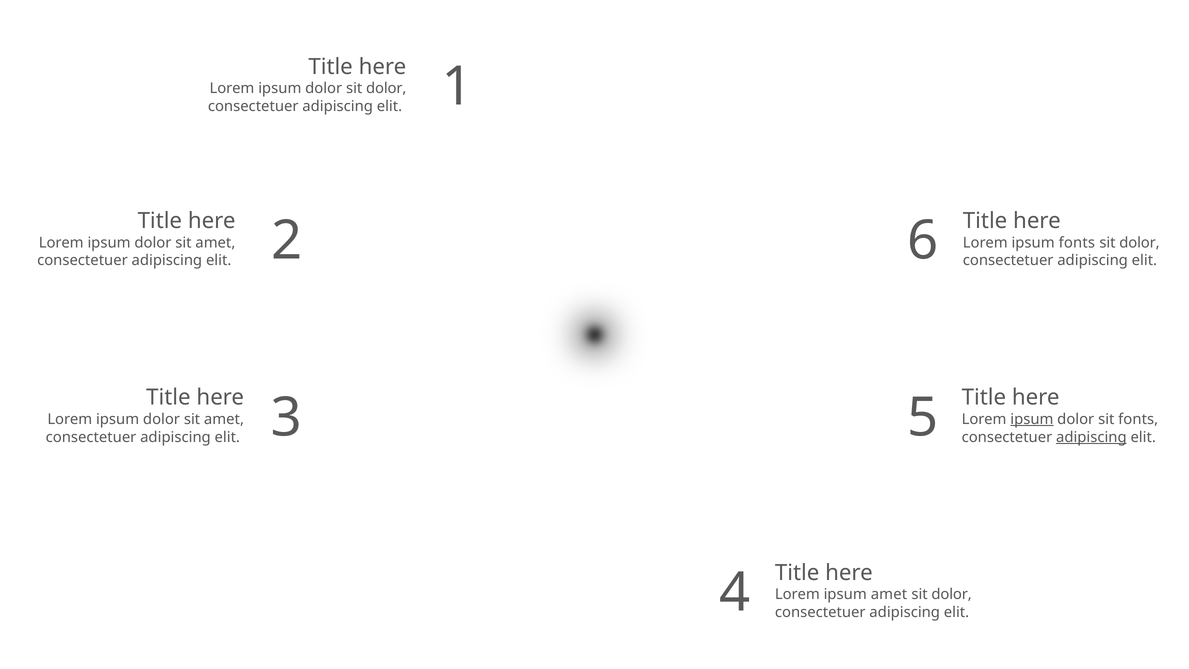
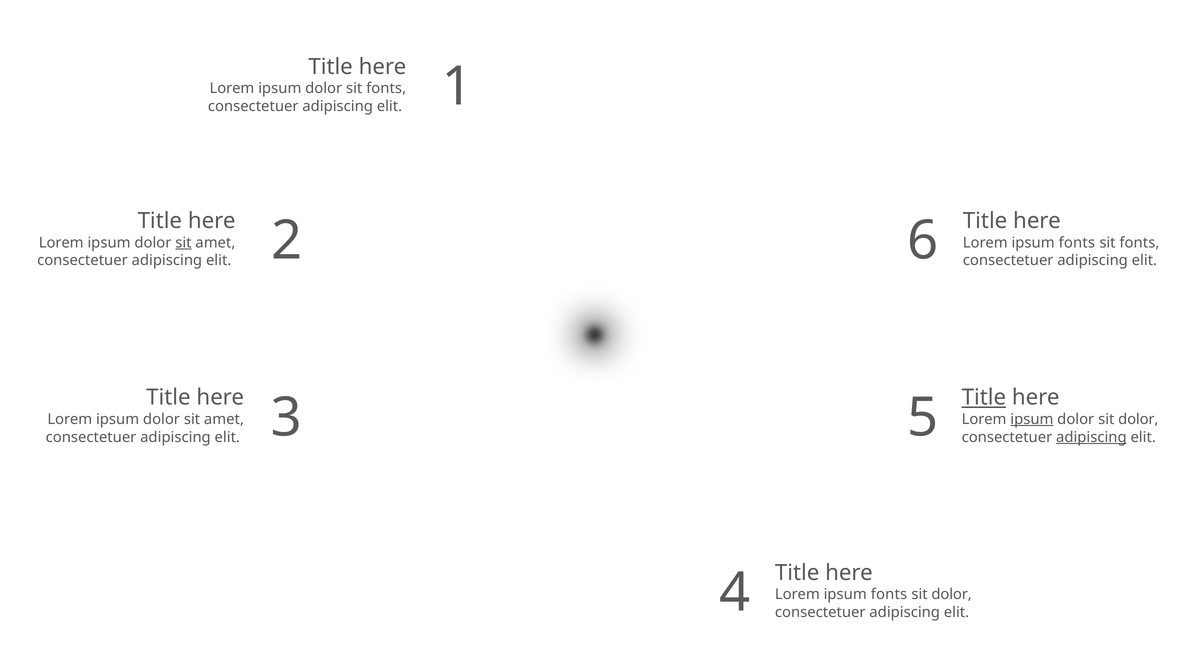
dolor sit dolor: dolor -> fonts (386, 88)
sit underline: none -> present (183, 243)
dolor: dolor -> fonts (1139, 243)
Title underline: none -> present (984, 397)
dolor sit fonts: fonts -> dolor (1138, 419)
amet: amet -> fonts (889, 594)
